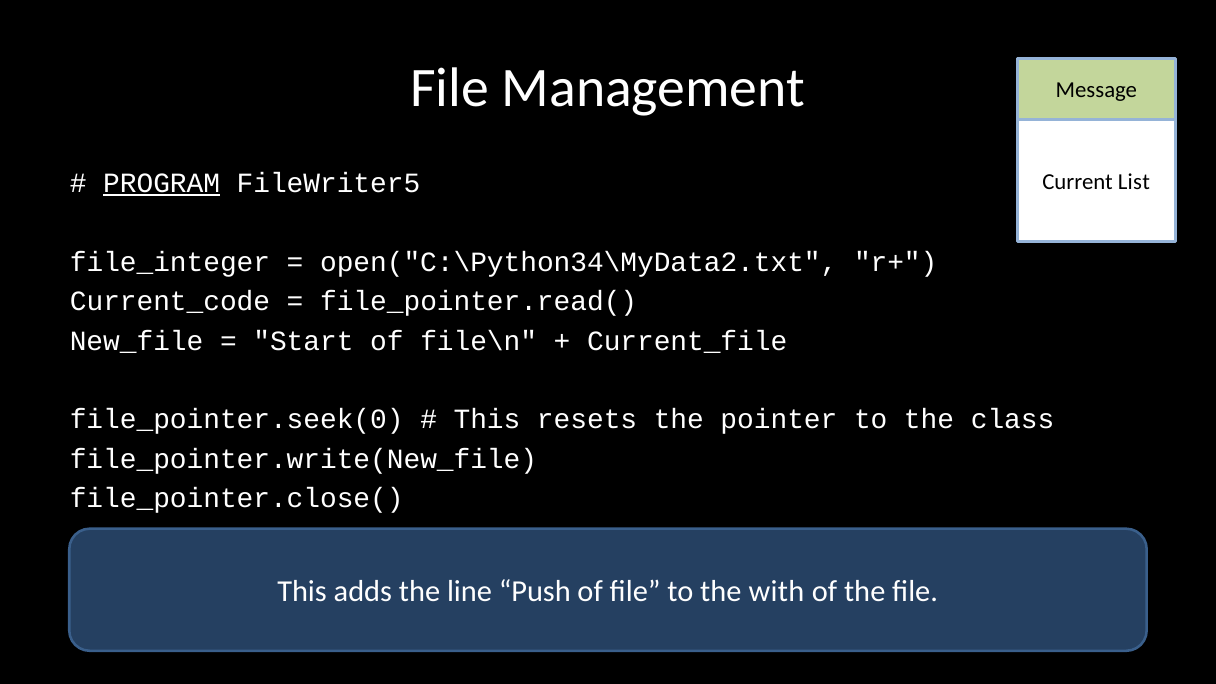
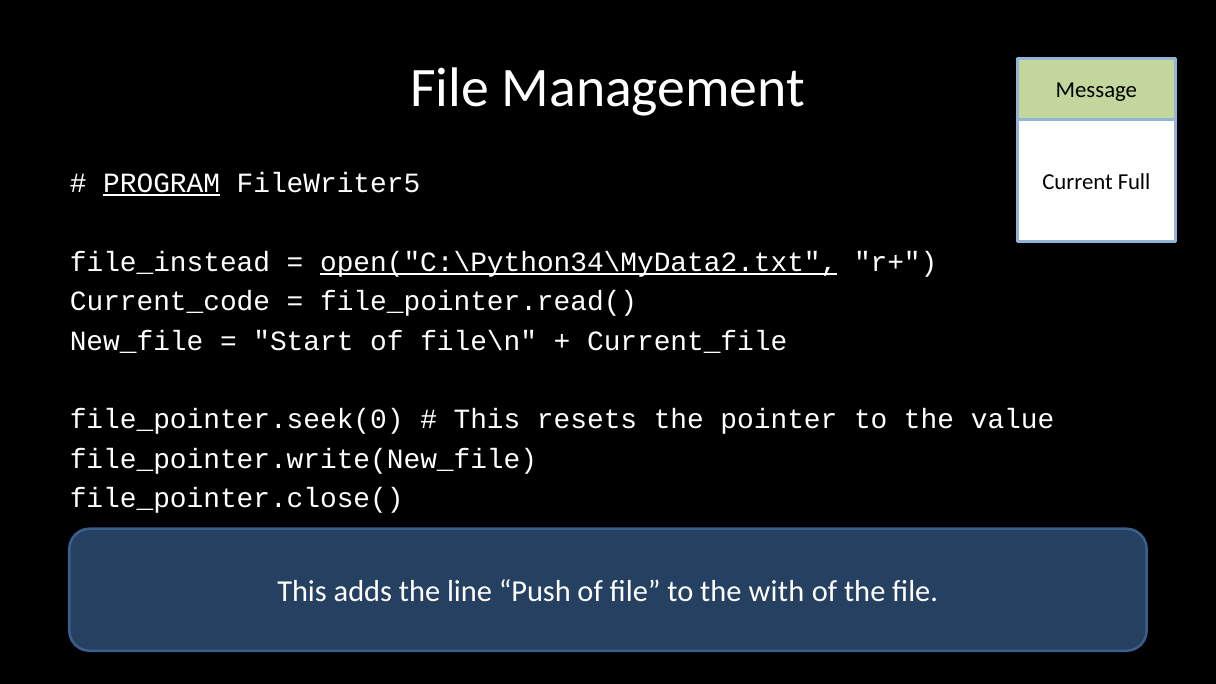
List: List -> Full (1134, 182)
file_integer: file_integer -> file_instead (170, 262)
open("C:\Python34\MyData2.txt underline: none -> present (579, 262)
class: class -> value (1013, 420)
